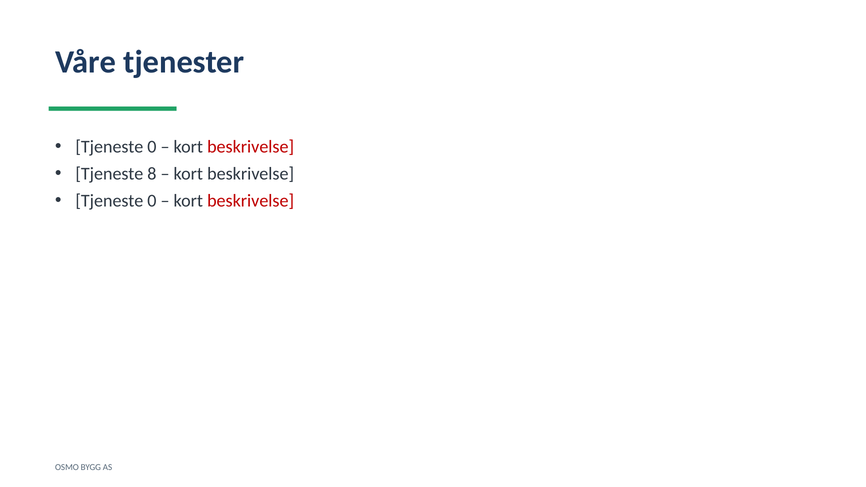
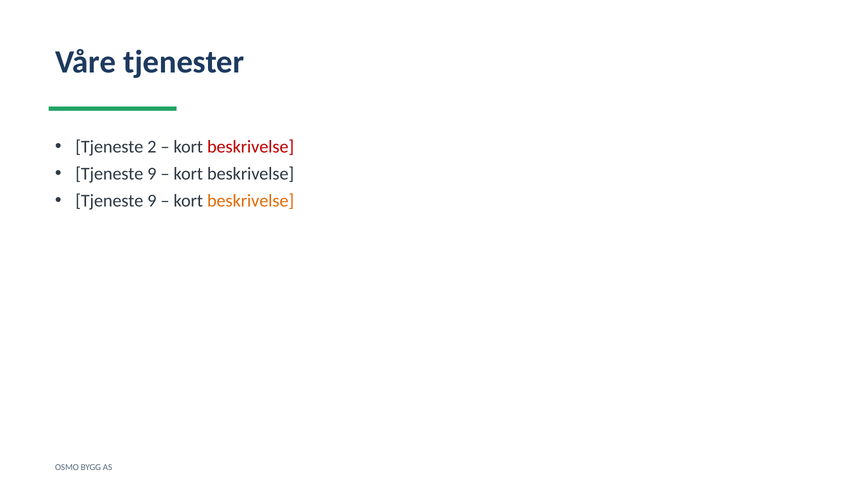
0: 0 -> 2 (152, 147)
8: 8 -> 9 (152, 174)
0: 0 -> 9 (152, 201)
beskrivelse colour: red -> orange (251, 201)
